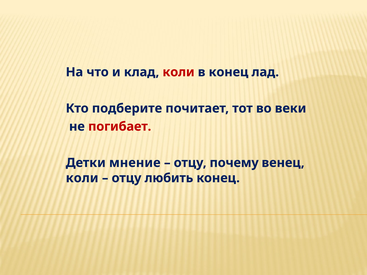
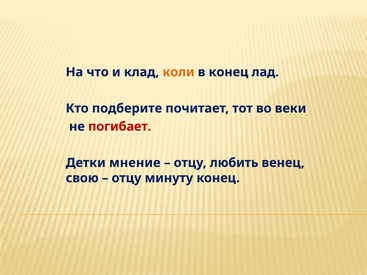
коли colour: red -> orange (179, 72)
почему: почему -> любить (234, 163)
коли: коли -> свою (82, 178)
любить: любить -> минуту (169, 178)
